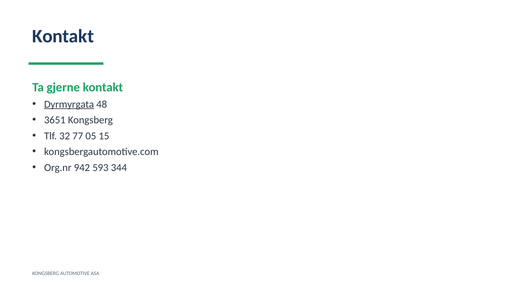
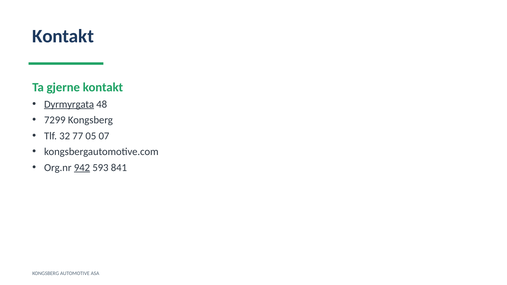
3651: 3651 -> 7299 (55, 120)
15: 15 -> 07 (104, 136)
942 underline: none -> present (82, 168)
344: 344 -> 841 (119, 168)
